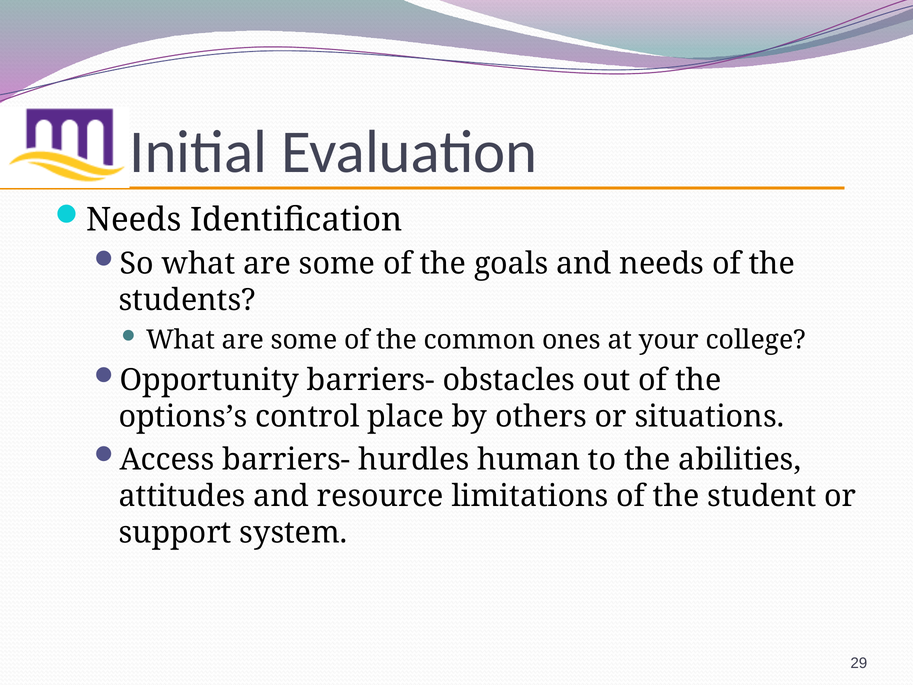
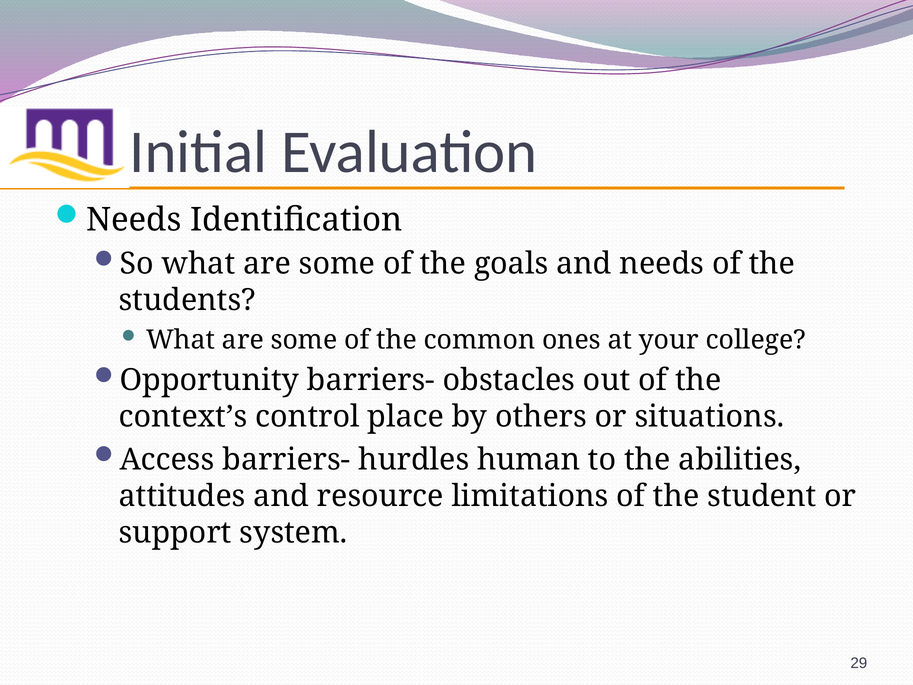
options’s: options’s -> context’s (183, 417)
